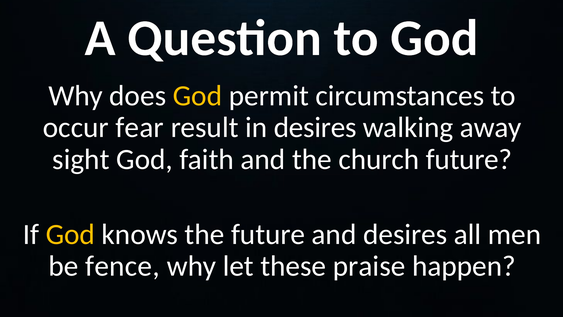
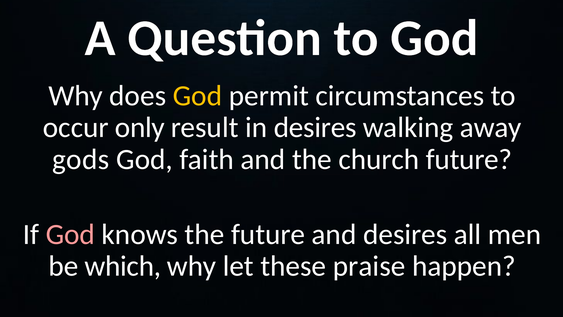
fear: fear -> only (140, 127)
sight: sight -> gods (81, 159)
God colour: yellow -> pink (70, 234)
fence: fence -> which (123, 266)
